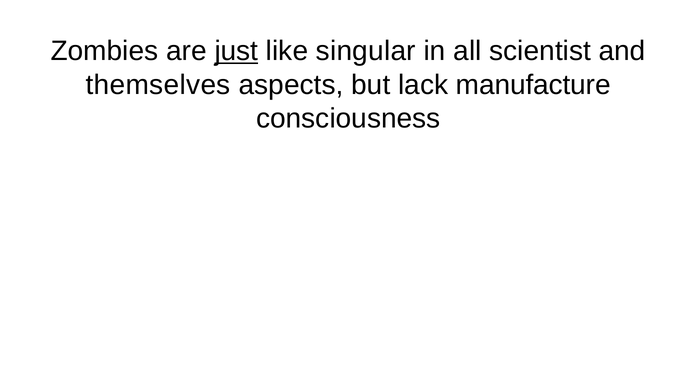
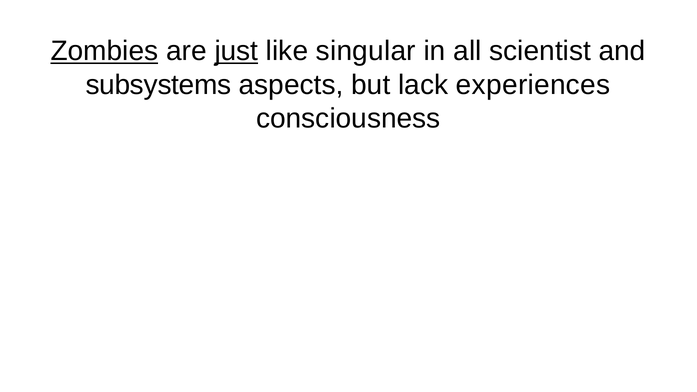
Zombies underline: none -> present (104, 51)
themselves: themselves -> subsystems (158, 85)
manufacture: manufacture -> experiences (533, 85)
